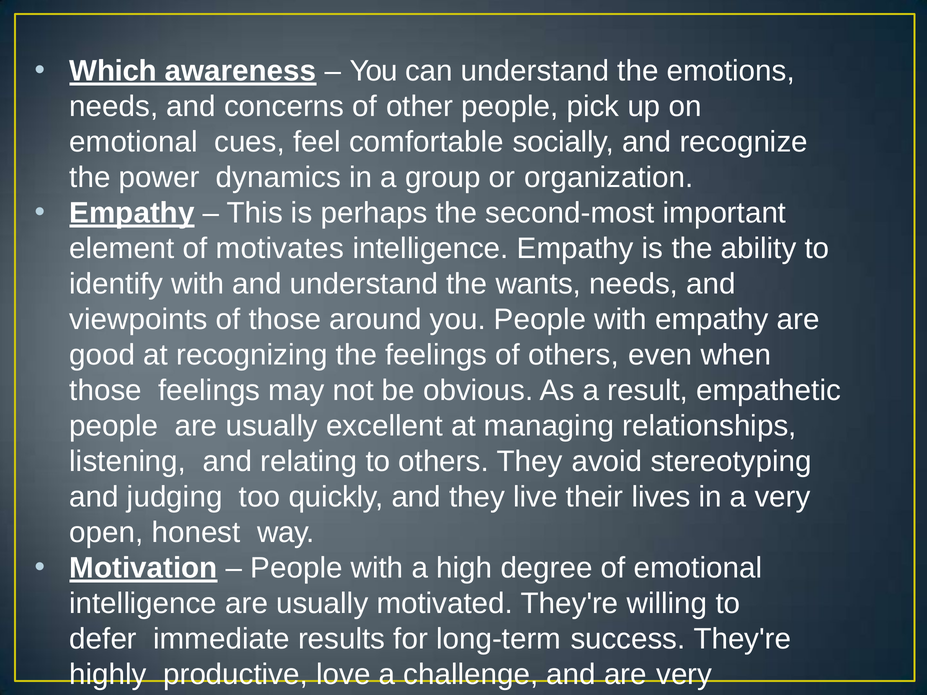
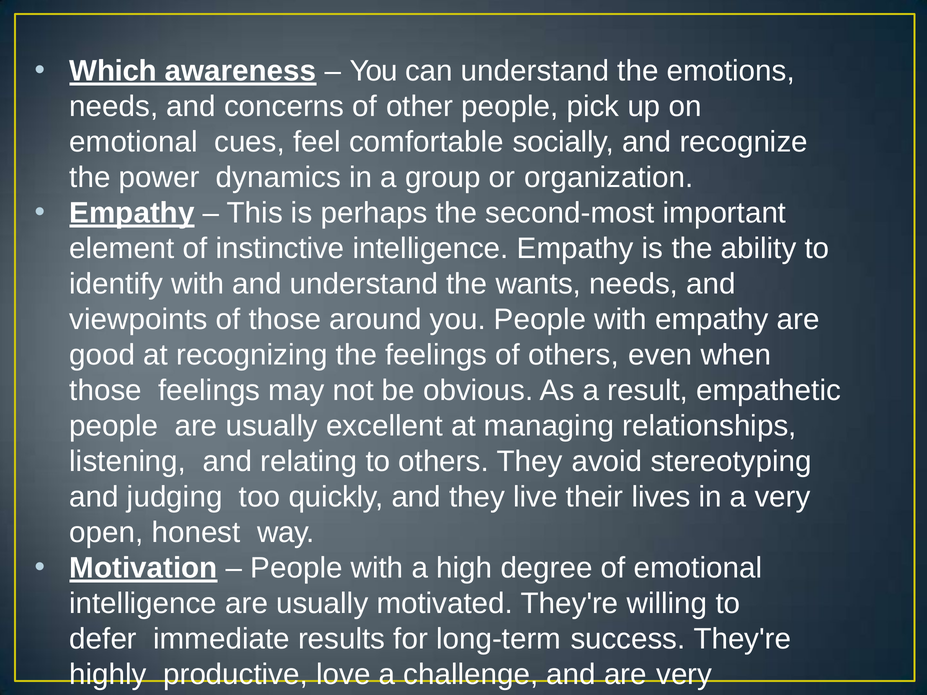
motivates: motivates -> instinctive (280, 249)
